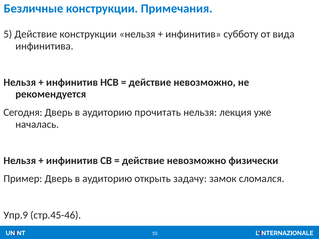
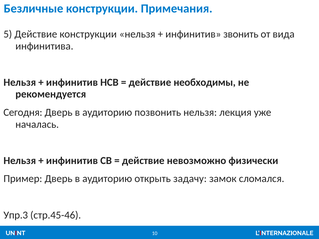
субботу: субботу -> звонить (241, 34)
невозможно: невозможно -> необходимы (205, 82)
прочитать: прочитать -> позвонить (158, 113)
Упр.9: Упр.9 -> Упр.3 (16, 215)
